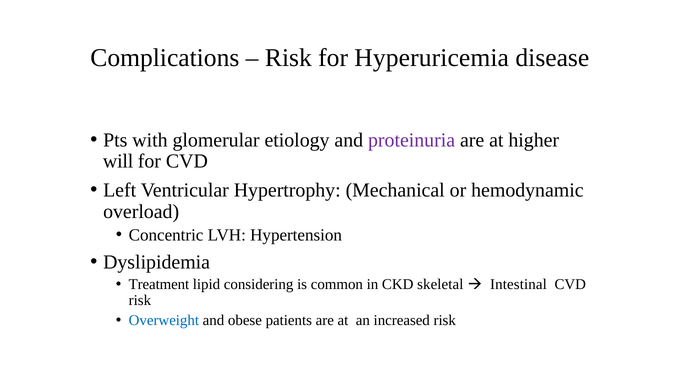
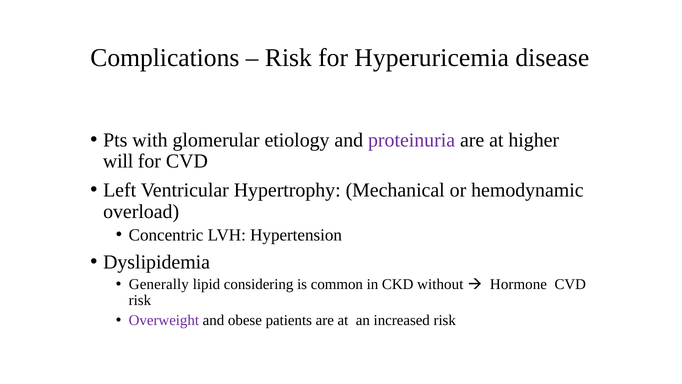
Treatment: Treatment -> Generally (159, 284)
skeletal: skeletal -> without (440, 284)
Intestinal: Intestinal -> Hormone (518, 284)
Overweight colour: blue -> purple (164, 320)
